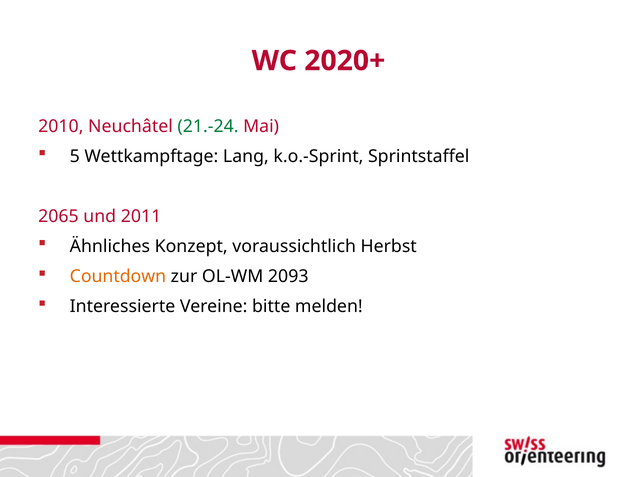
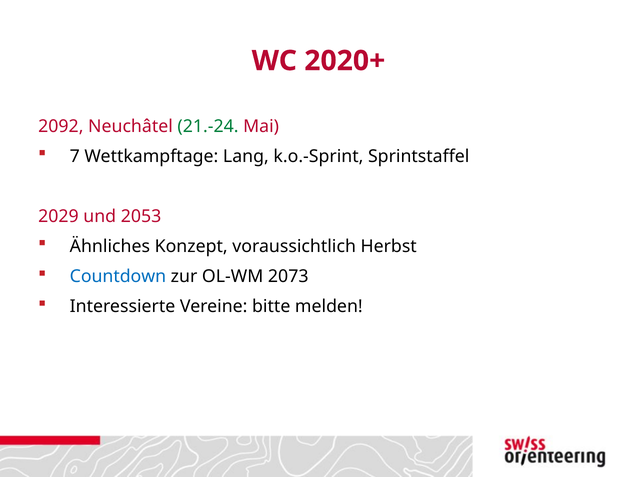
2010: 2010 -> 2092 (61, 127)
5: 5 -> 7 (75, 157)
2065: 2065 -> 2029 (58, 217)
2011: 2011 -> 2053 (141, 217)
Countdown colour: orange -> blue (118, 277)
2093: 2093 -> 2073 (288, 277)
